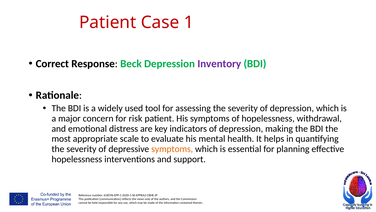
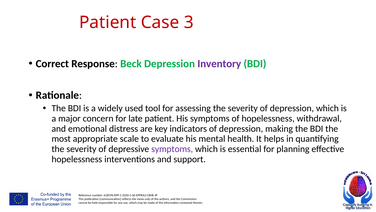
1: 1 -> 3 (189, 22)
risk: risk -> late (136, 118)
symptoms colour: orange -> purple (172, 149)
